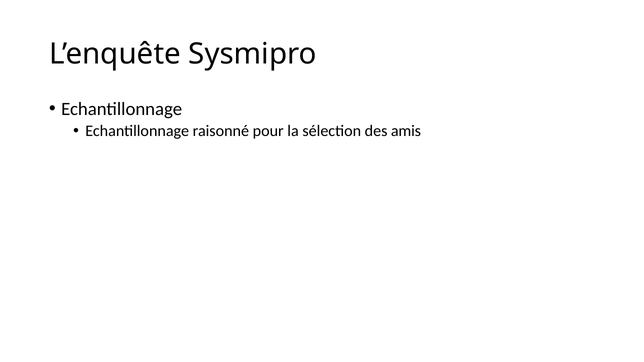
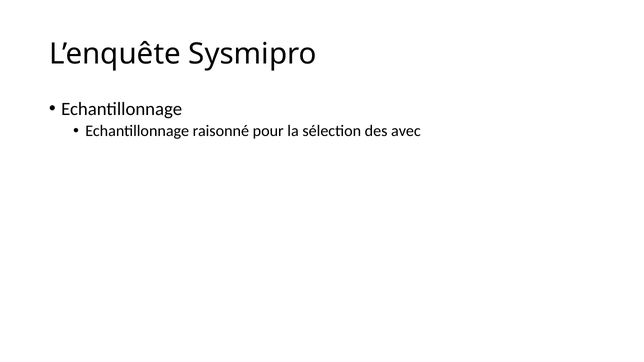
amis: amis -> avec (406, 131)
